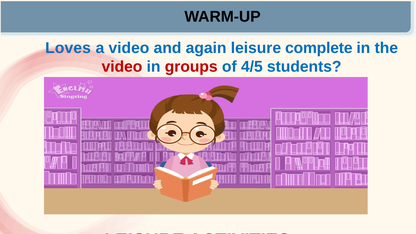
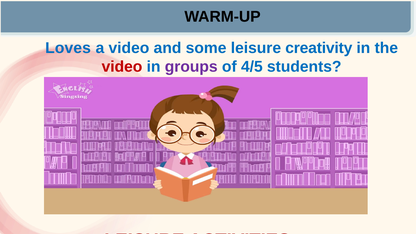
again: again -> some (206, 48)
complete: complete -> creativity (319, 48)
groups colour: red -> purple (191, 67)
